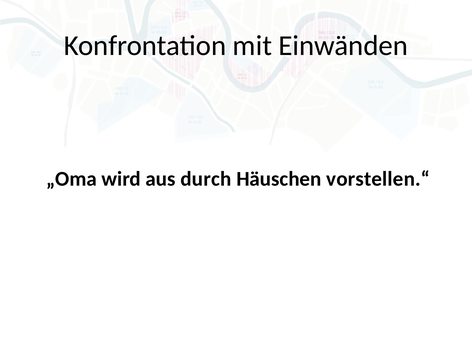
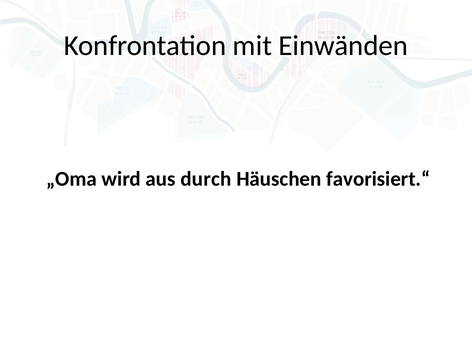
vorstellen.“: vorstellen.“ -> favorisiert.“ (378, 179)
